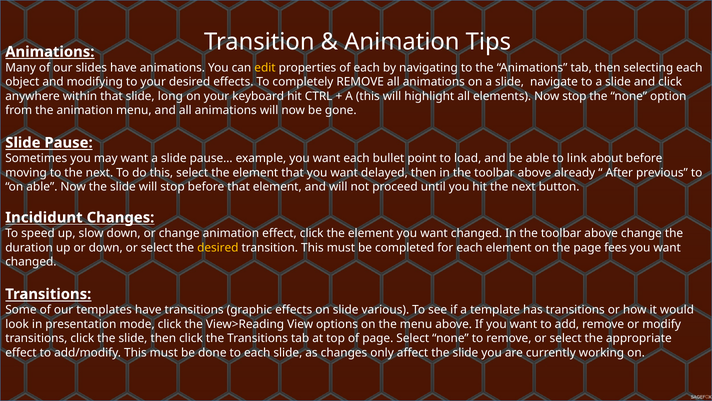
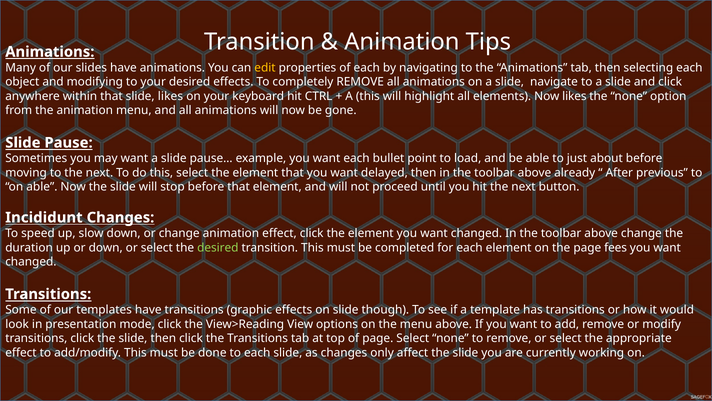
slide long: long -> likes (170, 96)
Now stop: stop -> likes (574, 96)
link: link -> just (577, 158)
desired colour: yellow -> light green (218, 247)
various: various -> though (385, 310)
